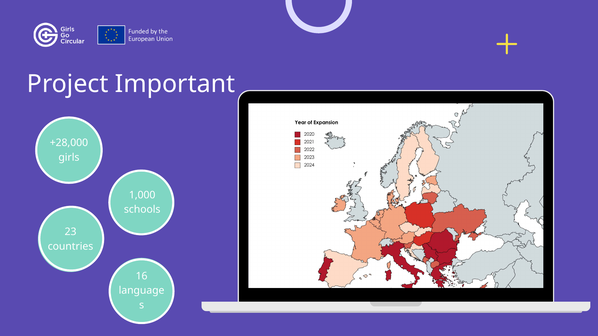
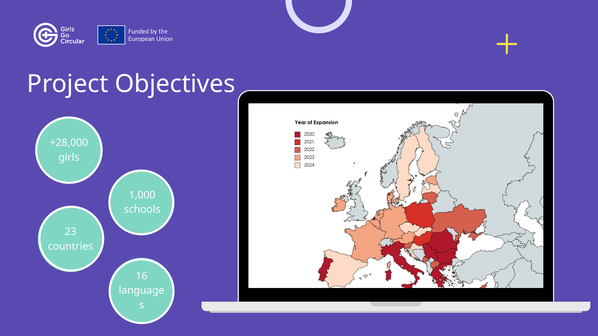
Important: Important -> Objectives (175, 84)
